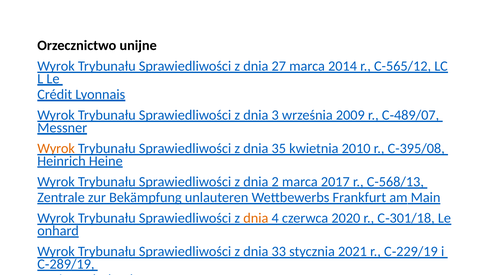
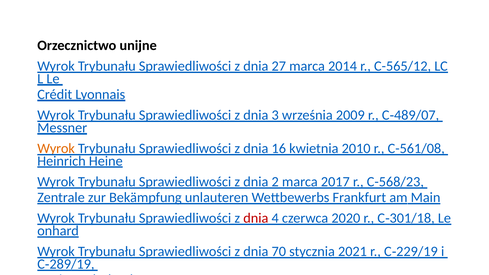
35: 35 -> 16 (279, 148)
C-395/08: C-395/08 -> C-561/08 (416, 148)
C-568/13: C-568/13 -> C-568/23 (395, 182)
dnia colour: orange -> red (256, 218)
33: 33 -> 70 (279, 252)
